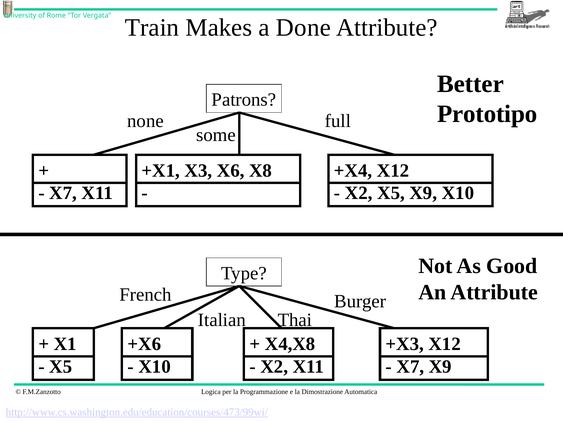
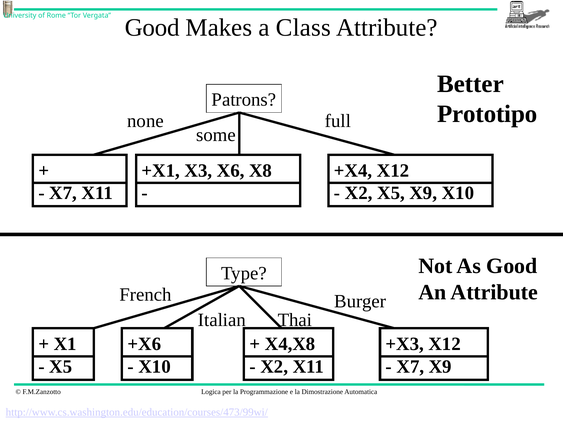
Train: Train -> Good (152, 28)
Done: Done -> Class (303, 28)
